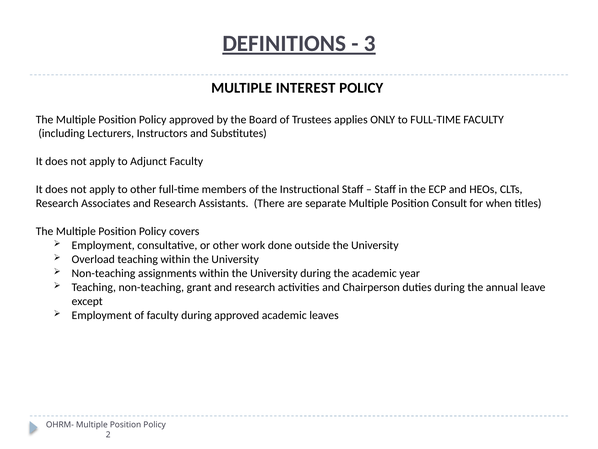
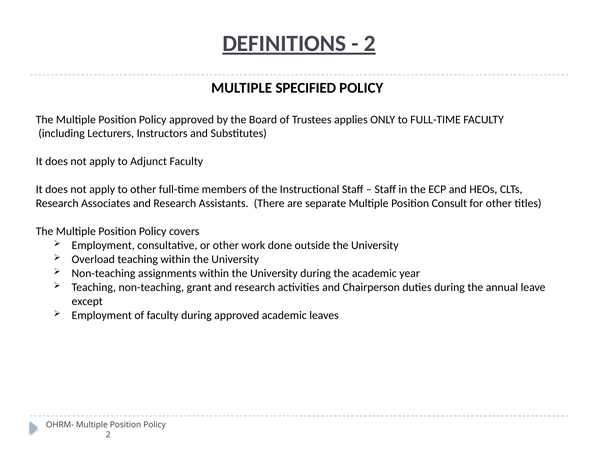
3: 3 -> 2 (370, 44)
INTEREST: INTEREST -> SPECIFIED (306, 88)
for when: when -> other (499, 203)
